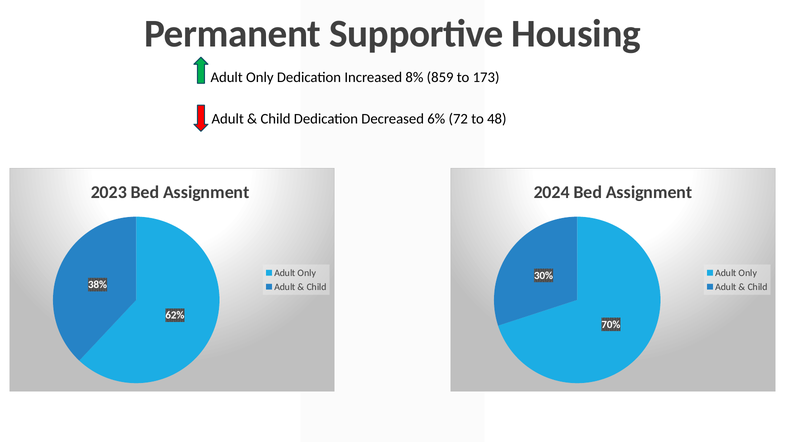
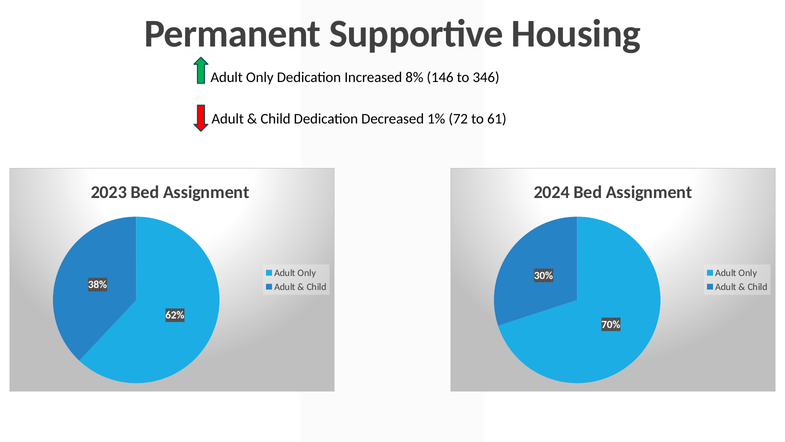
859: 859 -> 146 (440, 78)
173: 173 -> 346 (486, 78)
6%: 6% -> 1% (436, 119)
48: 48 -> 61 (497, 119)
